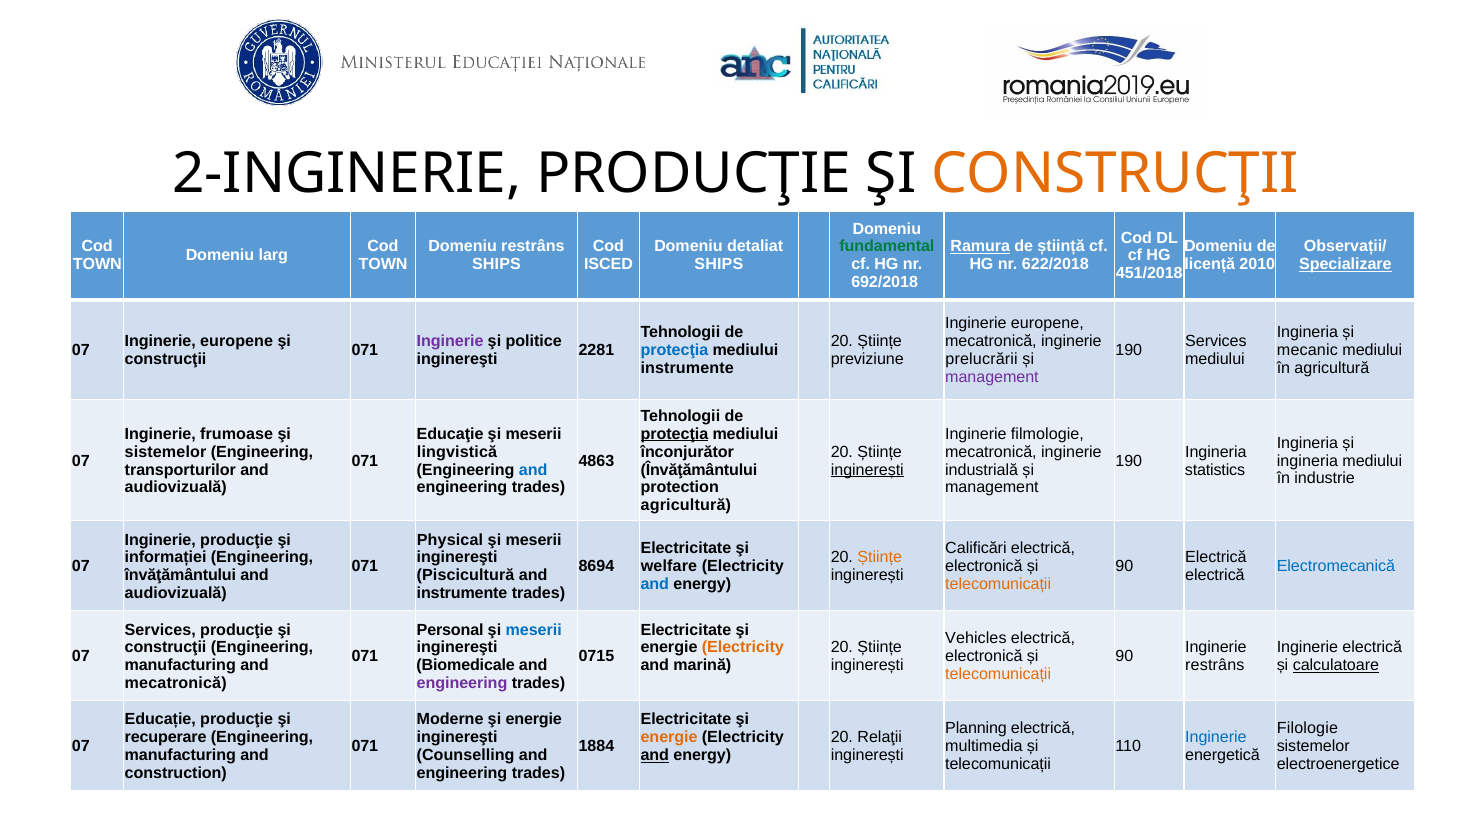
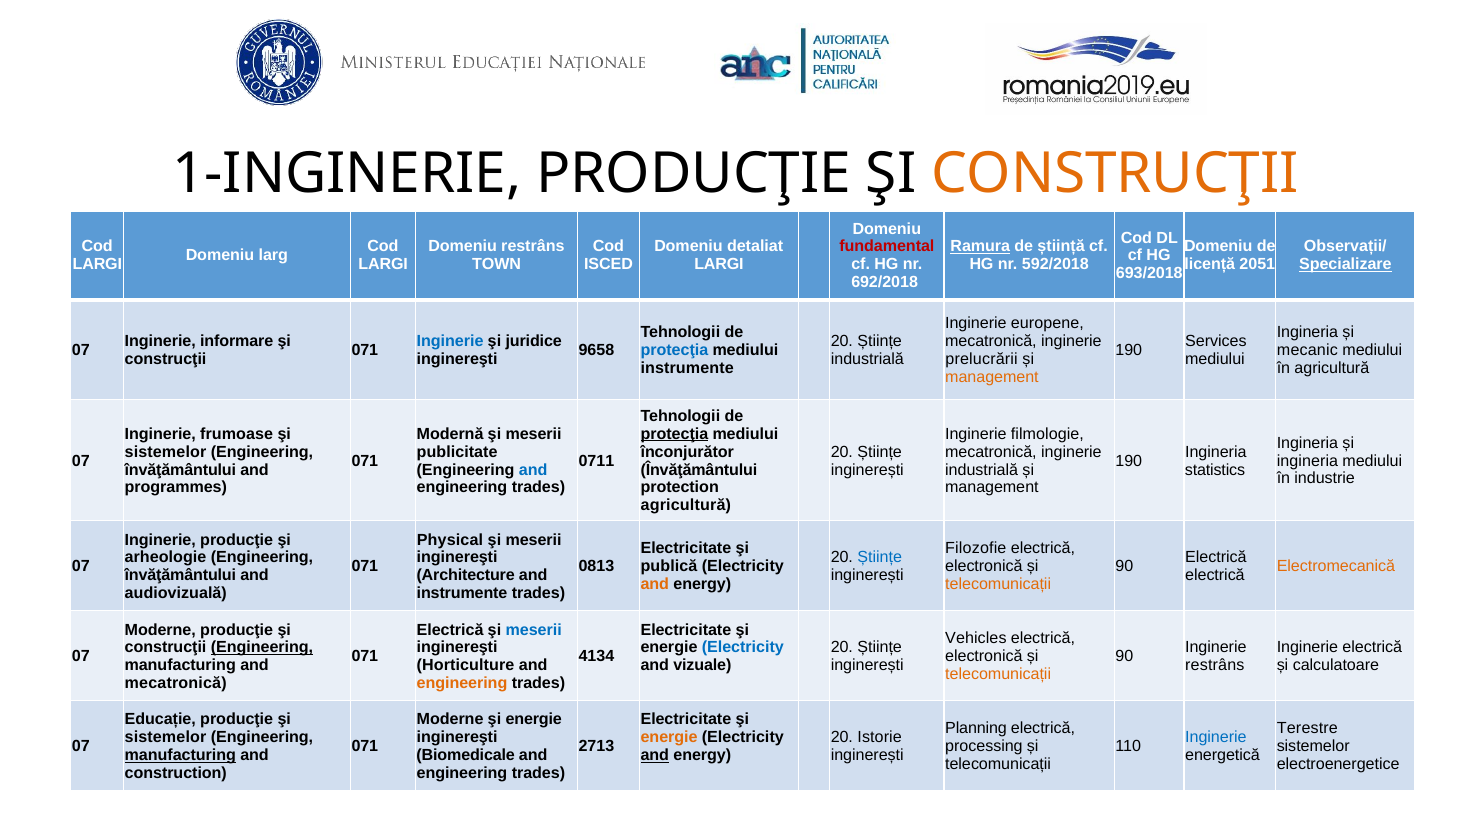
2-INGINERIE: 2-INGINERIE -> 1-INGINERIE (347, 174)
fundamental colour: green -> red (887, 247)
TOWN: TOWN -> LARGI (97, 265)
TOWN: TOWN -> LARGI (383, 265)
SHIPS: SHIPS -> TOWN (497, 265)
SHIPS: SHIPS -> LARGI (719, 265)
622/2018: 622/2018 -> 592/2018 (1055, 265)
2010: 2010 -> 2051 (1257, 265)
451/2018: 451/2018 -> 693/2018 (1149, 274)
europene: europene -> informare (237, 341)
Inginerie colour: purple -> blue (450, 341)
politice: politice -> juridice (534, 341)
2281: 2281 -> 9658 (596, 350)
previziune: previziune -> industrială (867, 359)
management colour: purple -> orange (992, 377)
Educaţie: Educaţie -> Modernă (450, 434)
lingvistică: lingvistică -> publicitate (457, 452)
4863: 4863 -> 0711 (596, 461)
transporturilor: transporturilor -> învăţământului (180, 470)
inginerești underline: present -> none (867, 470)
audiovizuală: audiovizuală -> programmes (176, 488)
Calificări: Calificări -> Filozofie (976, 549)
informației: informației -> arheologie (166, 558)
Științe colour: orange -> blue (880, 558)
8694: 8694 -> 0813 (596, 567)
welfare: welfare -> publică (669, 567)
Electromecanică colour: blue -> orange (1336, 567)
Piscicultură: Piscicultură -> Architecture (466, 576)
and colour: blue -> orange (655, 584)
Services: Services -> Moderne (160, 630)
Personal: Personal -> Electrică (450, 630)
Engineering underline: none -> present (262, 648)
Electricity colour: orange -> blue (743, 648)
0715: 0715 -> 4134 (596, 657)
Biomedicale: Biomedicale -> Horticulture (466, 666)
marină: marină -> vizuale (702, 666)
calculatoare underline: present -> none (1336, 666)
engineering colour: purple -> orange (462, 683)
Filologie: Filologie -> Terestre (1307, 729)
recuperare: recuperare -> sistemelor (165, 738)
Relaţii: Relaţii -> Istorie (880, 738)
1884: 1884 -> 2713 (596, 747)
multimedia: multimedia -> processing (984, 747)
manufacturing underline: none -> present (180, 756)
Counselling: Counselling -> Biomedicale (466, 756)
